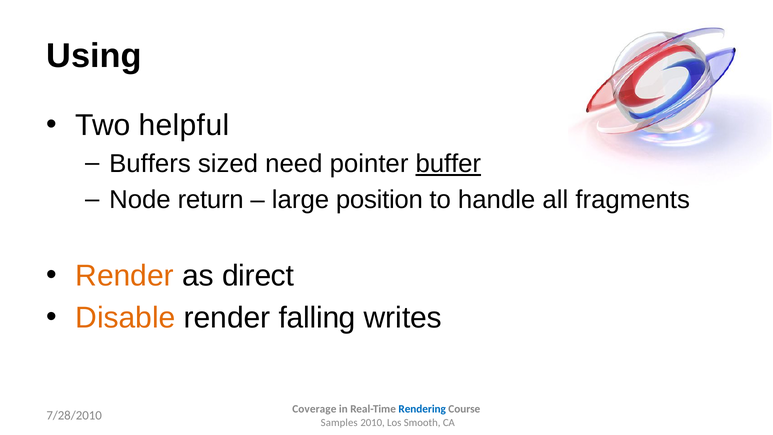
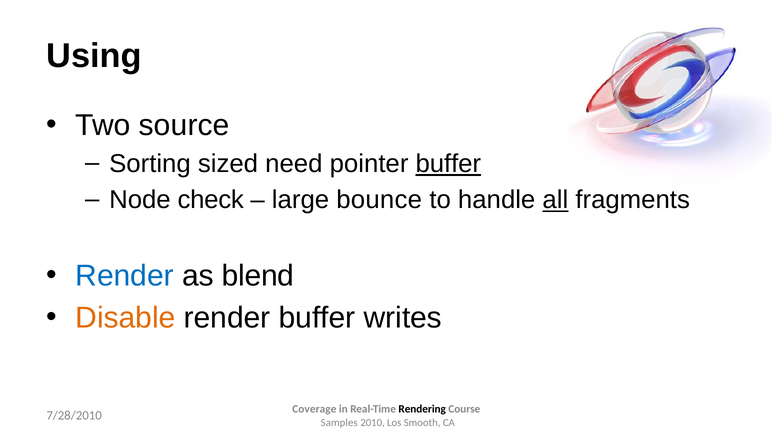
helpful: helpful -> source (184, 125)
Buffers: Buffers -> Sorting (150, 164)
return: return -> check (211, 200)
position: position -> bounce (379, 200)
all underline: none -> present (555, 200)
Render colour: orange -> blue (125, 276)
direct: direct -> blend (258, 276)
render falling: falling -> buffer (317, 318)
Rendering colour: blue -> black (422, 409)
